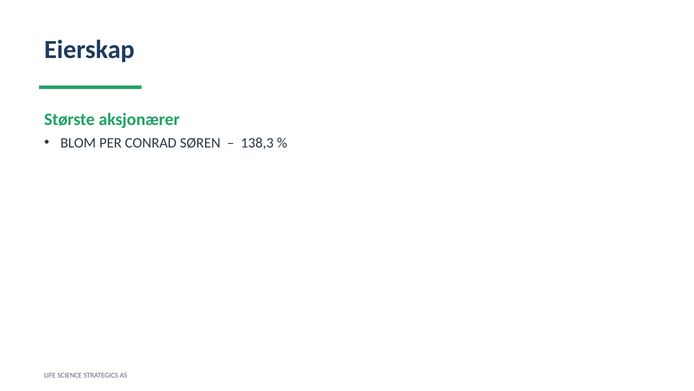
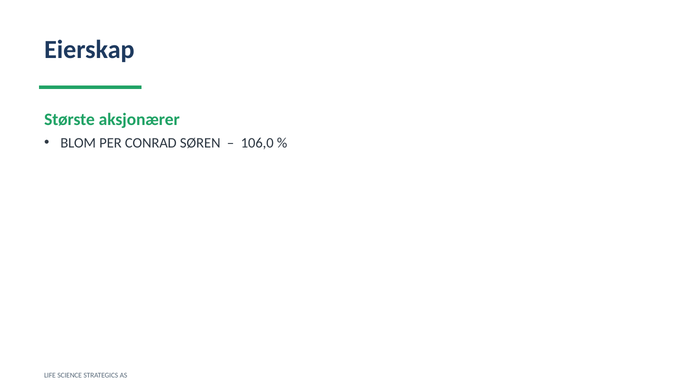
138,3: 138,3 -> 106,0 (257, 143)
